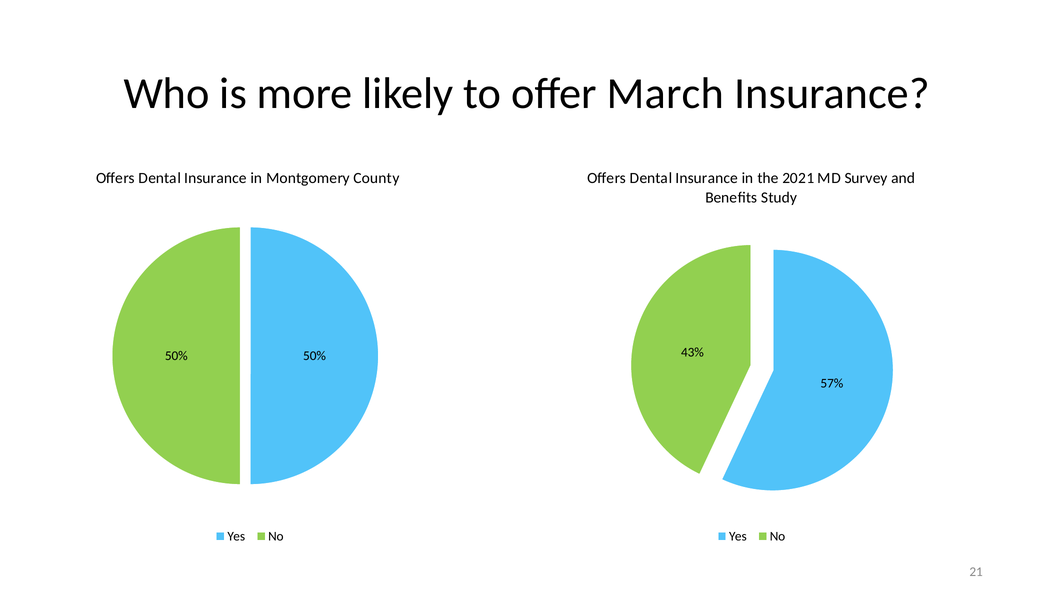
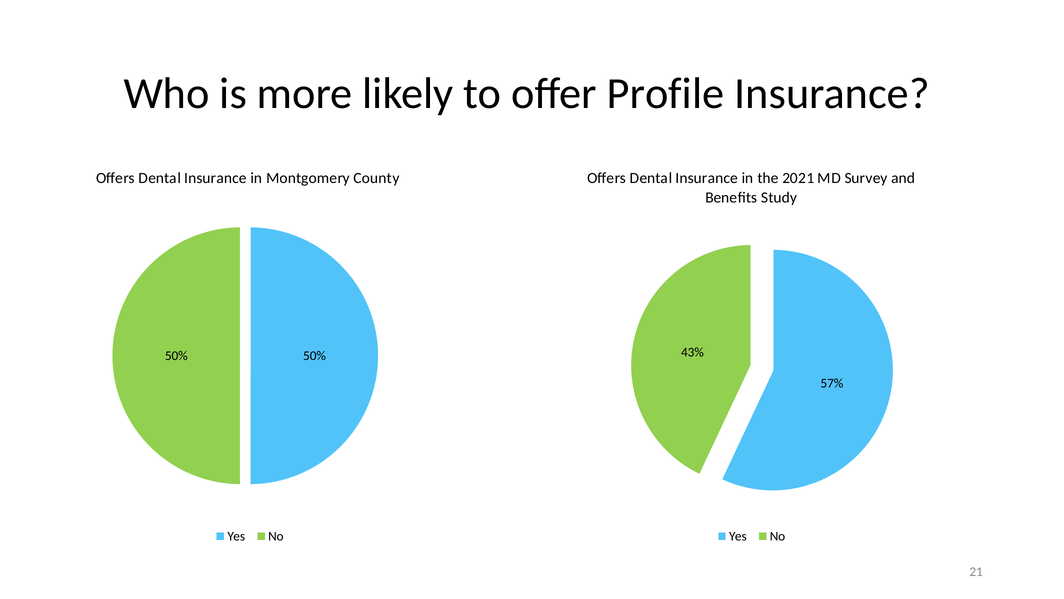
March: March -> Profile (666, 93)
